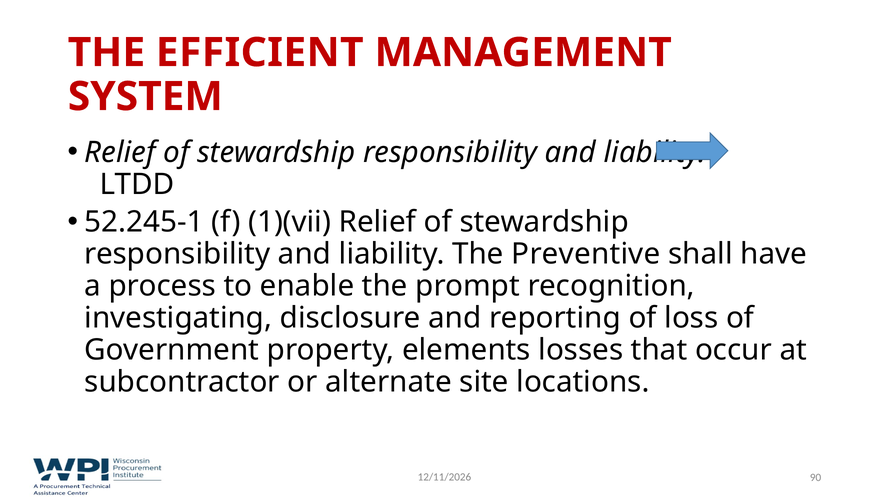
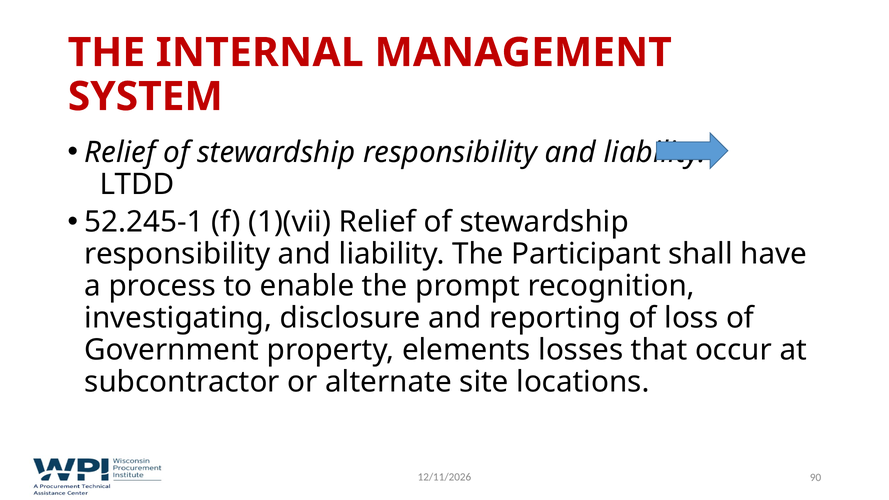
EFFICIENT: EFFICIENT -> INTERNAL (260, 53)
Preventive: Preventive -> Participant (586, 254)
